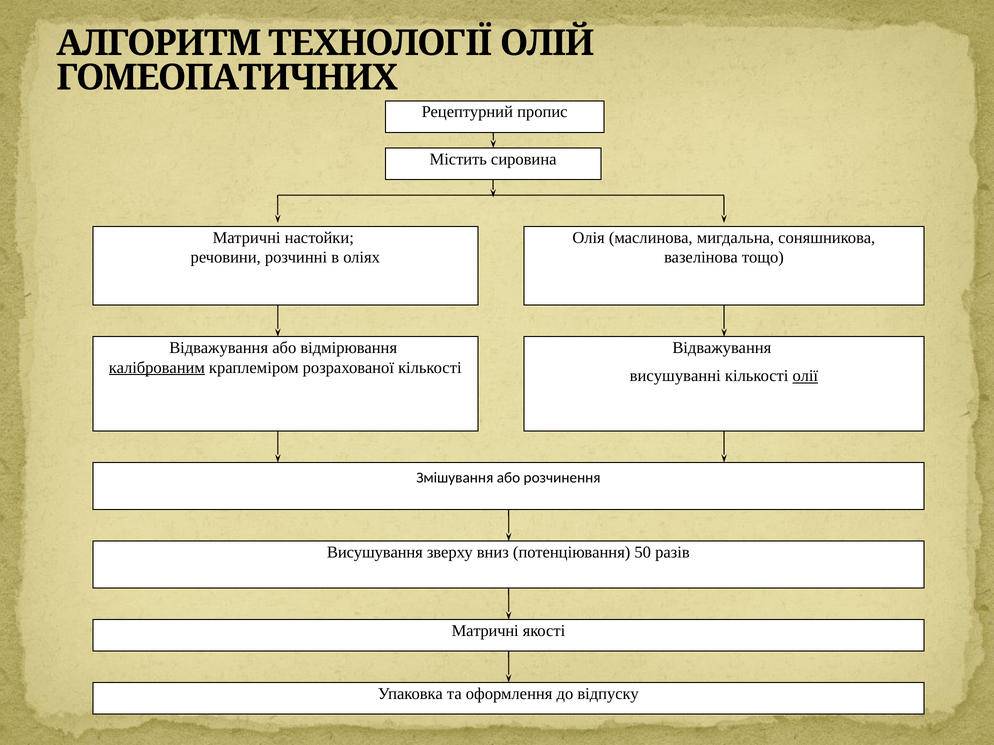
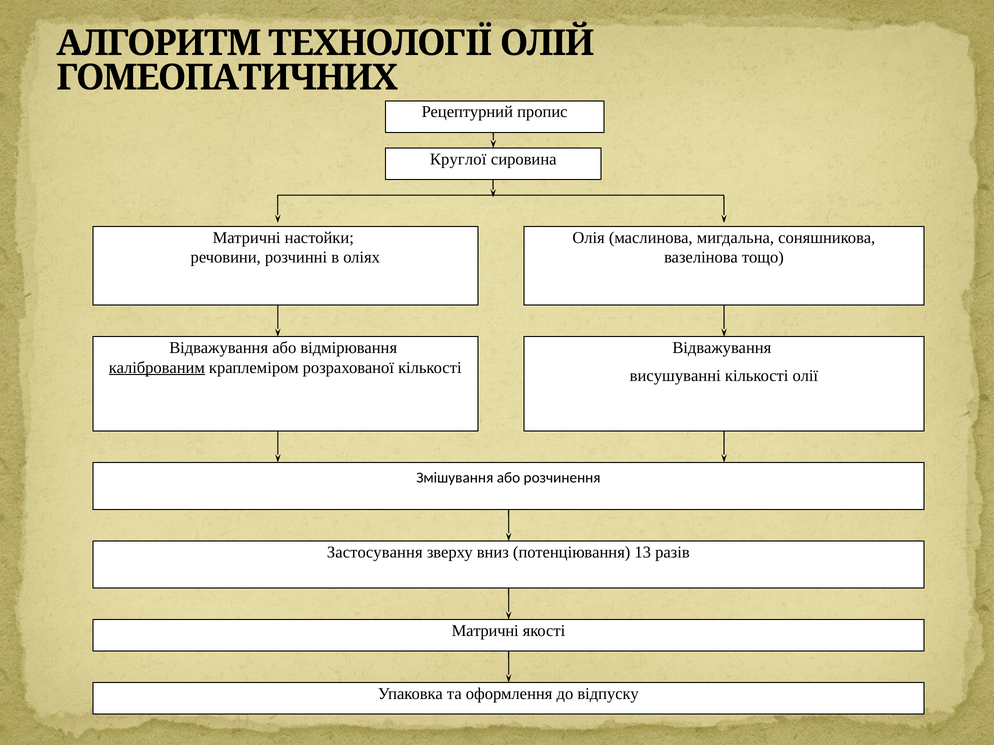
Містить: Містить -> Круглої (458, 159)
олії underline: present -> none (805, 376)
Висушування: Висушування -> Застосування (375, 552)
50: 50 -> 13 (643, 552)
